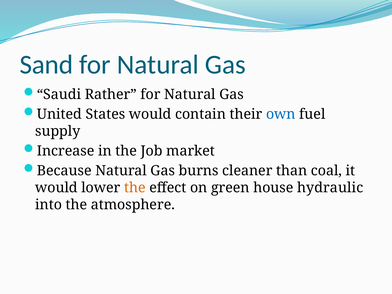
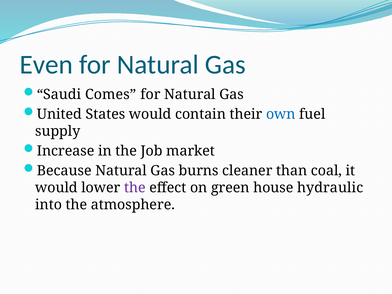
Sand: Sand -> Even (46, 65)
Rather: Rather -> Comes (111, 94)
the colour: orange -> purple (135, 188)
